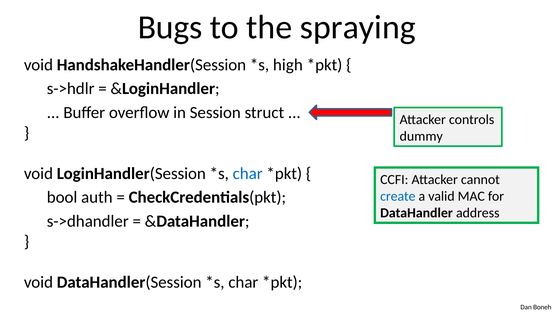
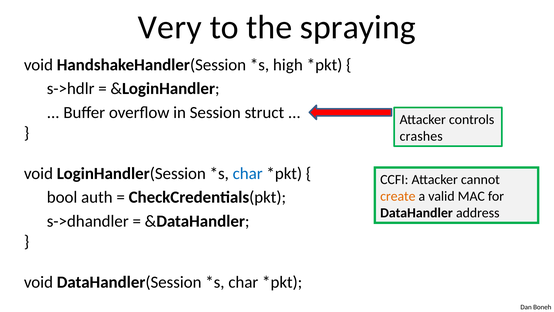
Bugs: Bugs -> Very (170, 27)
dummy: dummy -> crashes (421, 136)
create colour: blue -> orange (398, 196)
